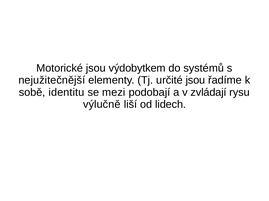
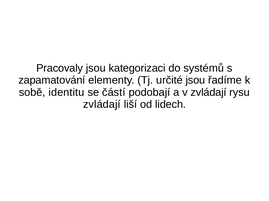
Motorické: Motorické -> Pracovaly (60, 68)
výdobytkem: výdobytkem -> kategorizaci (137, 68)
nejužitečnější: nejužitečnější -> zapamatování (52, 80)
mezi: mezi -> částí (114, 93)
výlučně: výlučně -> zvládají (102, 105)
